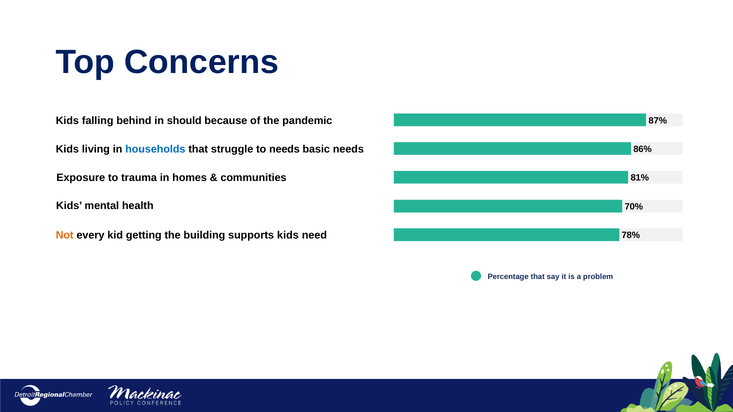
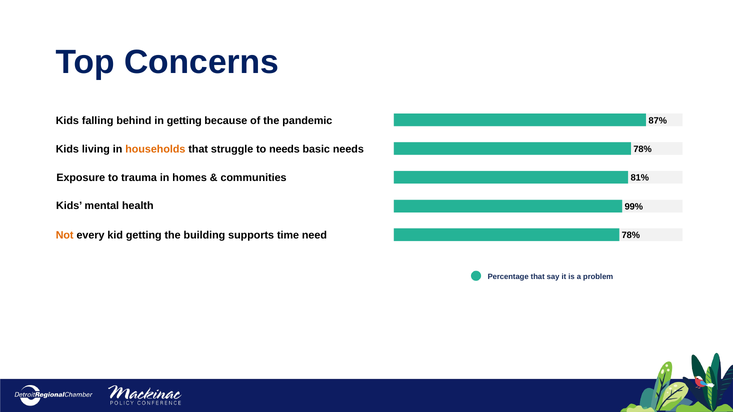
in should: should -> getting (184, 121)
households colour: blue -> orange (155, 149)
86%: 86% -> 78% (643, 149)
70%: 70% -> 99% (634, 207)
supports kids: kids -> time (288, 235)
